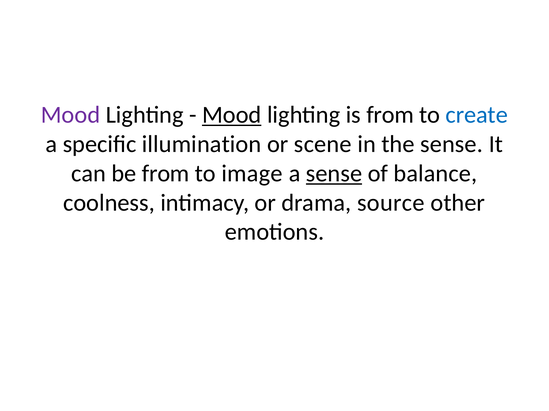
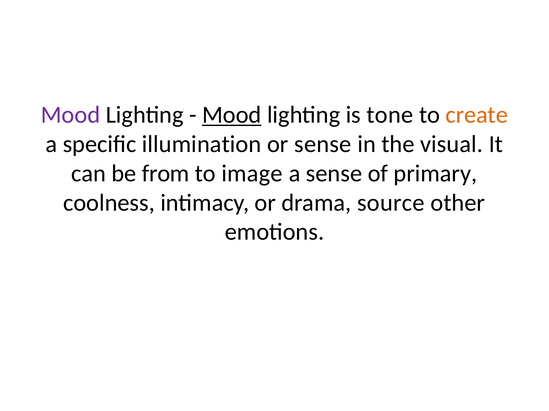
is from: from -> tone (390, 115)
create colour: blue -> orange (477, 115)
or scene: scene -> sense (323, 144)
the sense: sense -> visual (452, 144)
sense underline: present -> none (334, 174)
balance: balance -> primary (435, 174)
